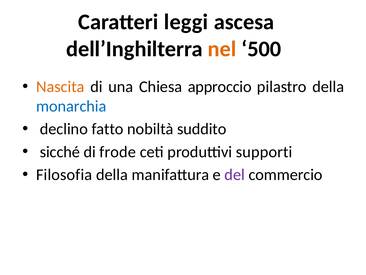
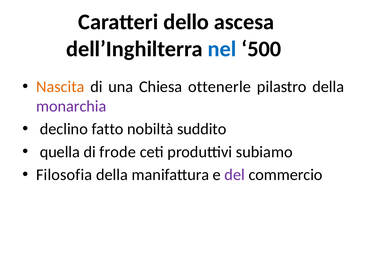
leggi: leggi -> dello (186, 22)
nel colour: orange -> blue (222, 49)
approccio: approccio -> ottenerle (220, 87)
monarchia colour: blue -> purple (71, 106)
sicché: sicché -> quella (60, 152)
supporti: supporti -> subiamo (264, 152)
